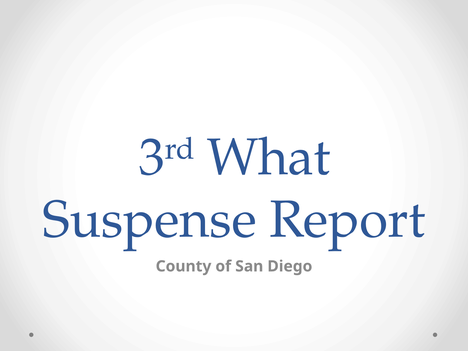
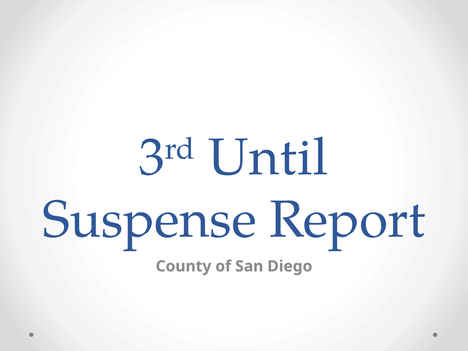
What: What -> Until (268, 157)
